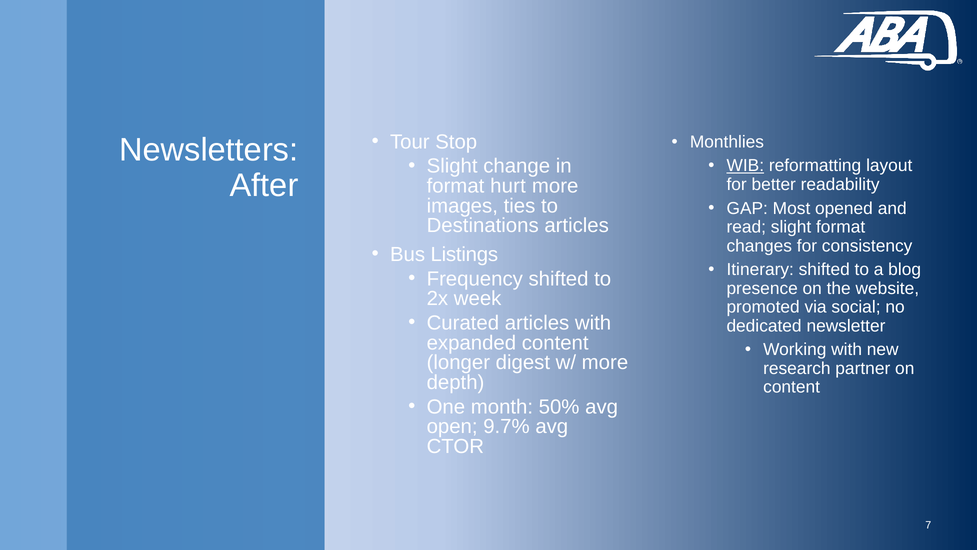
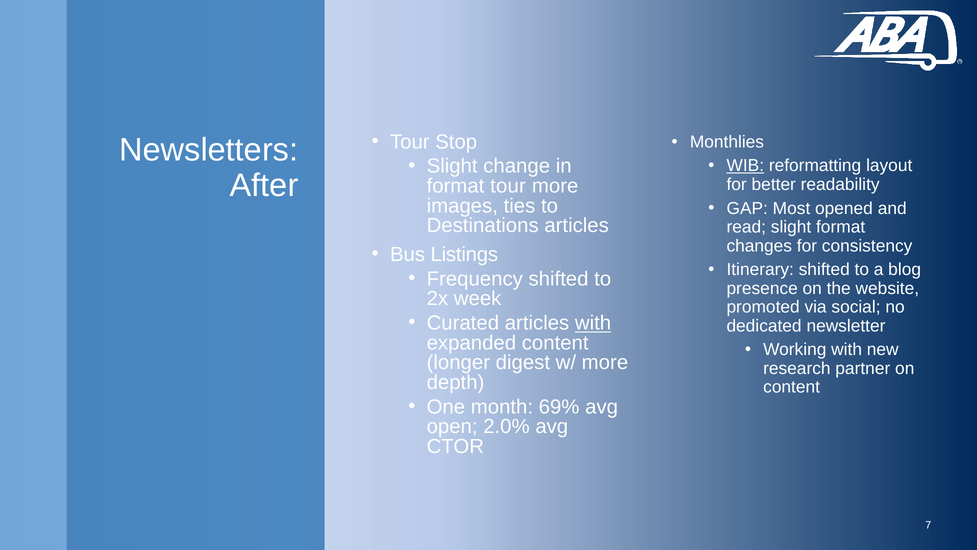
format hurt: hurt -> tour (508, 186)
with underline: none -> present (593, 323)
50%: 50% -> 69% (559, 407)
9.7%: 9.7% -> 2.0% (506, 426)
